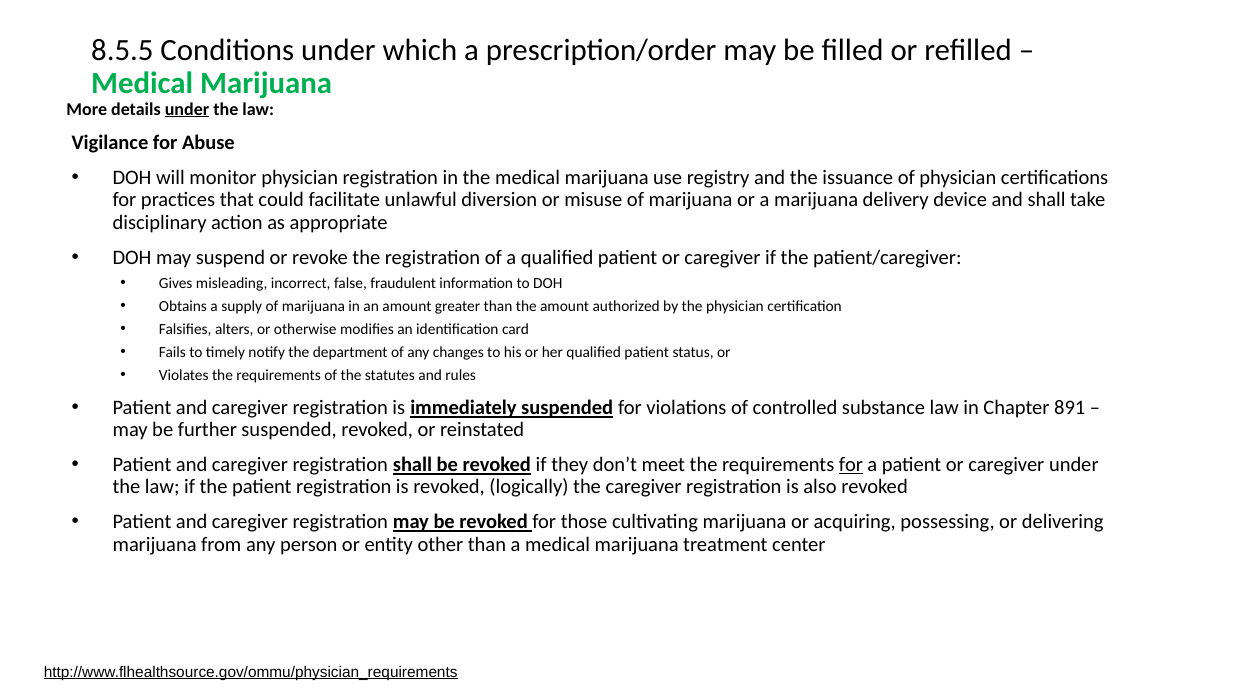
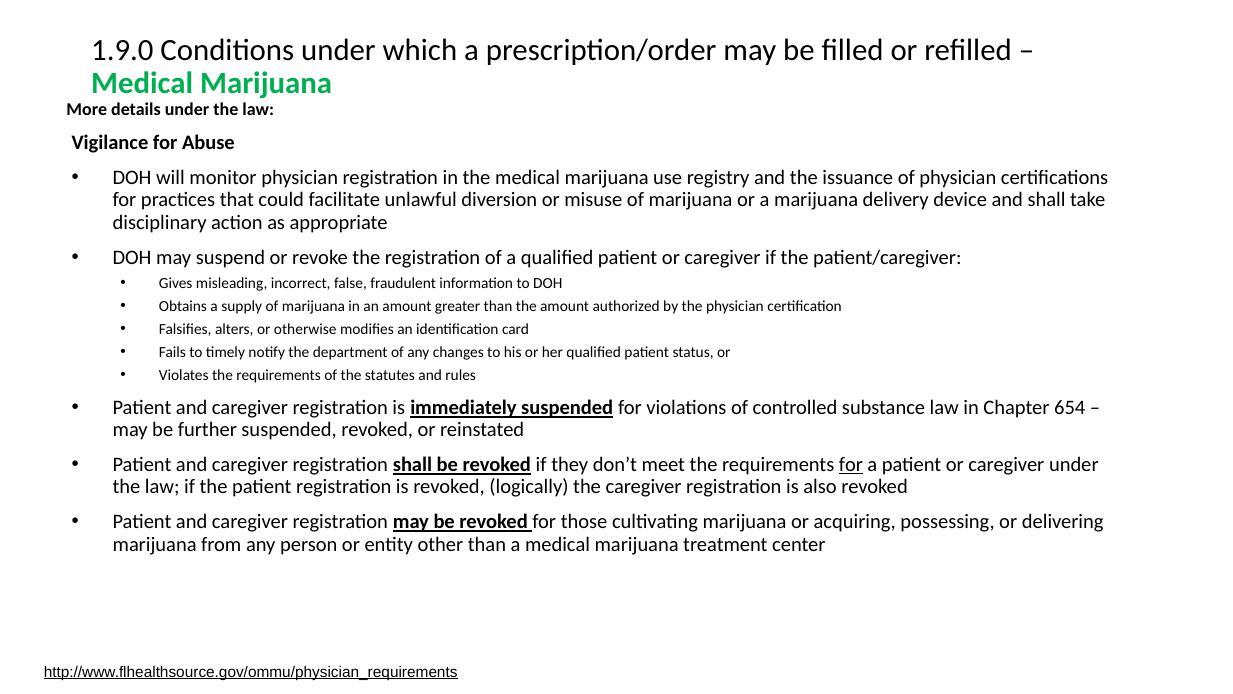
8.5.5: 8.5.5 -> 1.9.0 (122, 50)
under underline: present -> none (187, 109)
891: 891 -> 654 (1070, 407)
